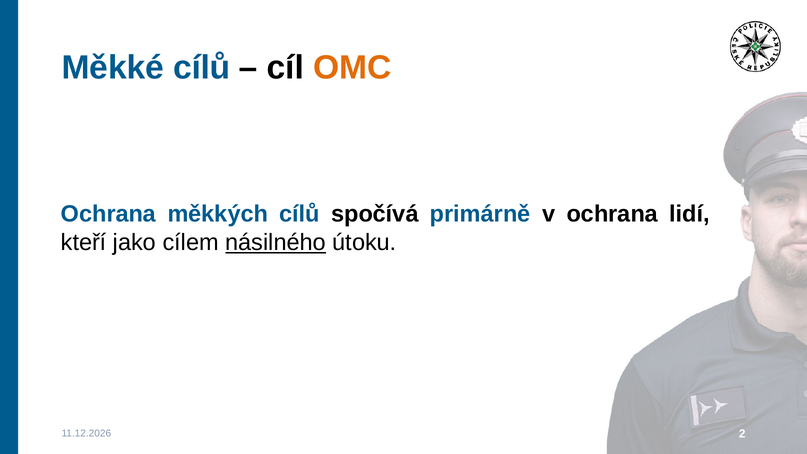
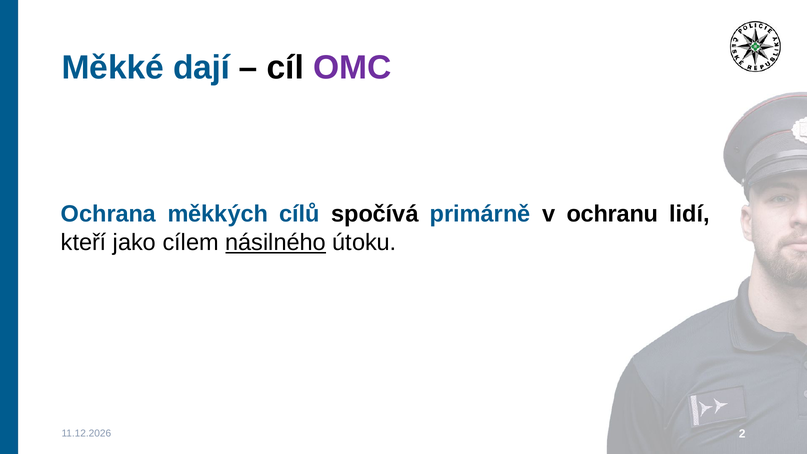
Měkké cílů: cílů -> dají (202, 68)
OMC colour: orange -> purple (353, 68)
v ochrana: ochrana -> ochranu (612, 214)
